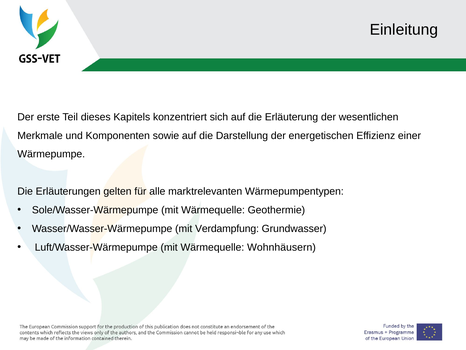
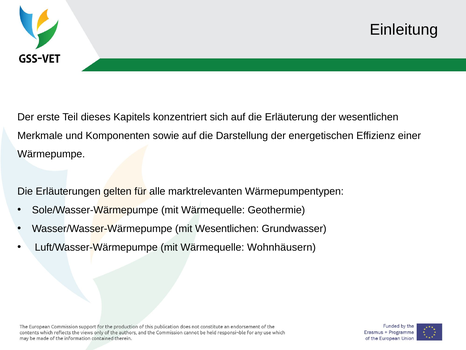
mit Verdampfung: Verdampfung -> Wesentlichen (227, 229)
